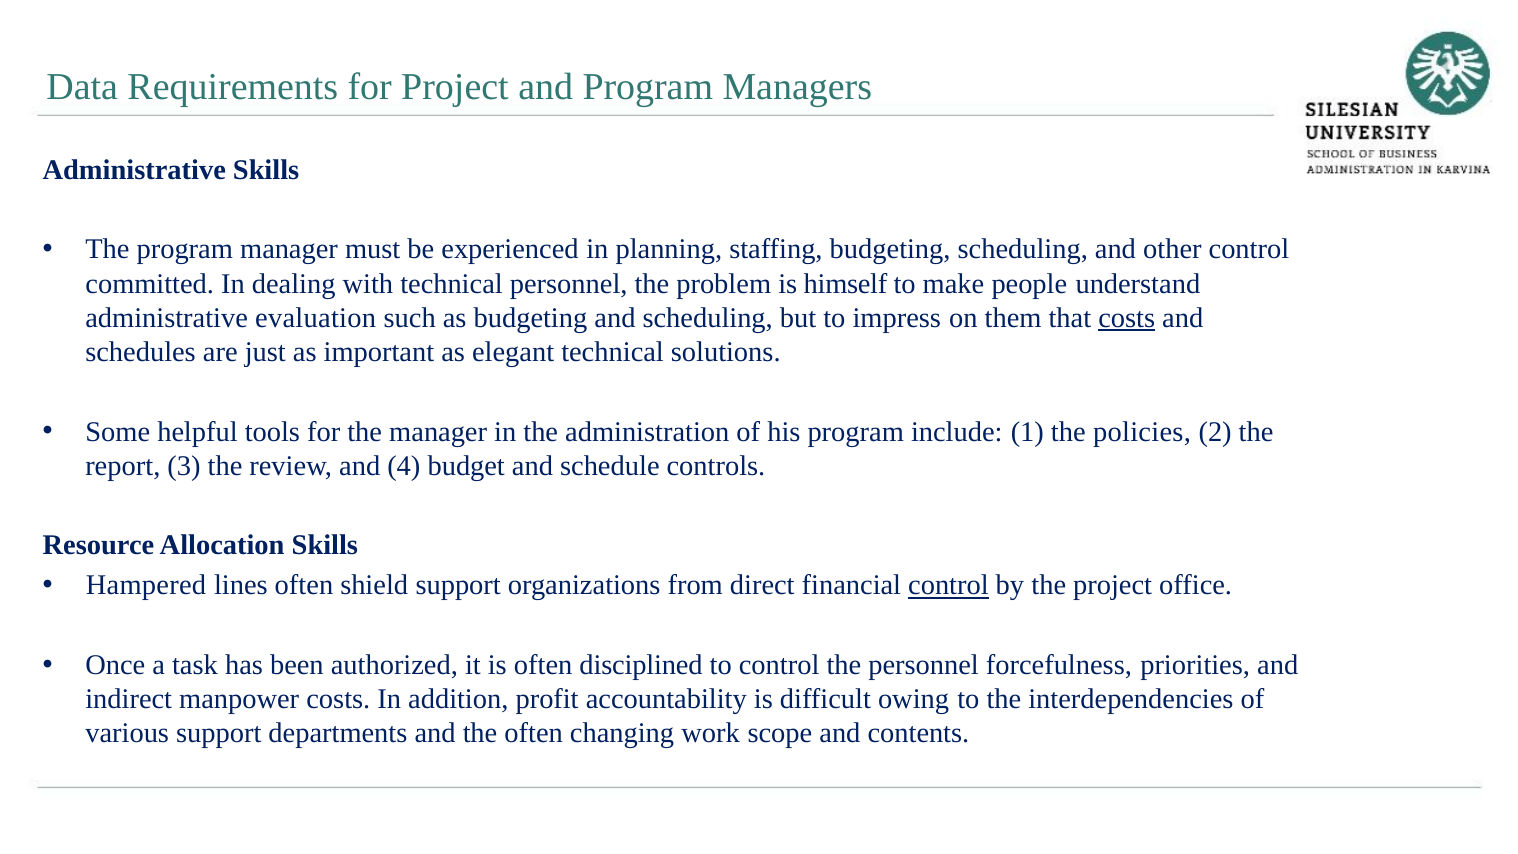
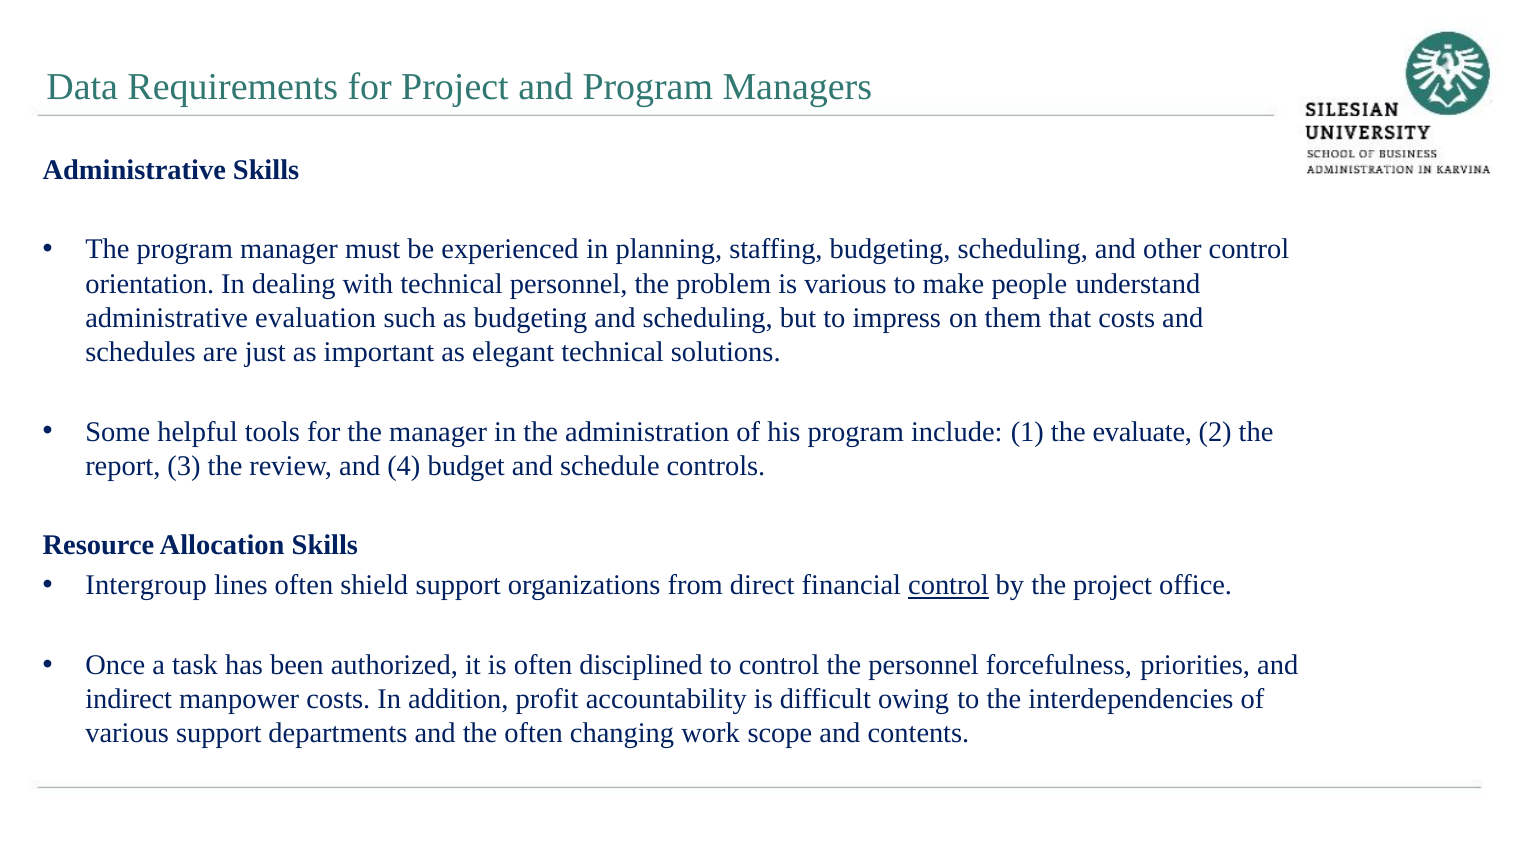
committed: committed -> orientation (150, 284)
is himself: himself -> various (845, 284)
costs underline: present -> none (1127, 318)
policies: policies -> evaluate (1142, 432)
Hampered: Hampered -> Intergroup (146, 585)
